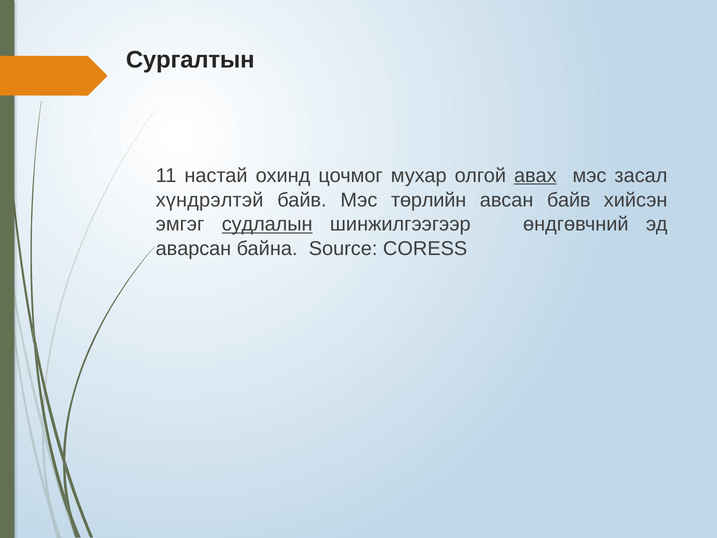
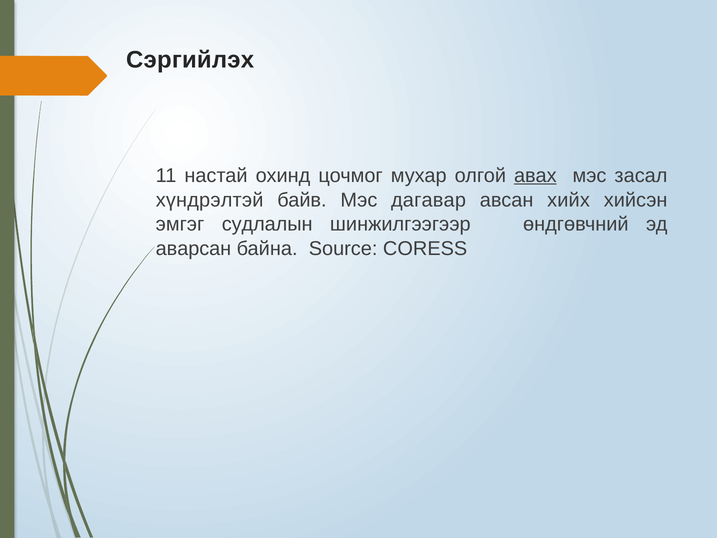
Сургалтын: Сургалтын -> Сэргийлэх (190, 60)
төрлийн: төрлийн -> дагавар (429, 200)
авсан байв: байв -> хийх (569, 200)
судлалын underline: present -> none (267, 224)
